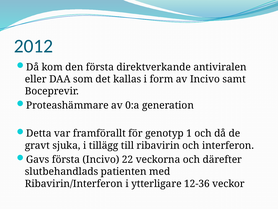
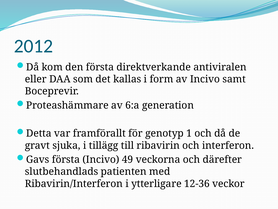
0:a: 0:a -> 6:a (132, 105)
22: 22 -> 49 (128, 159)
